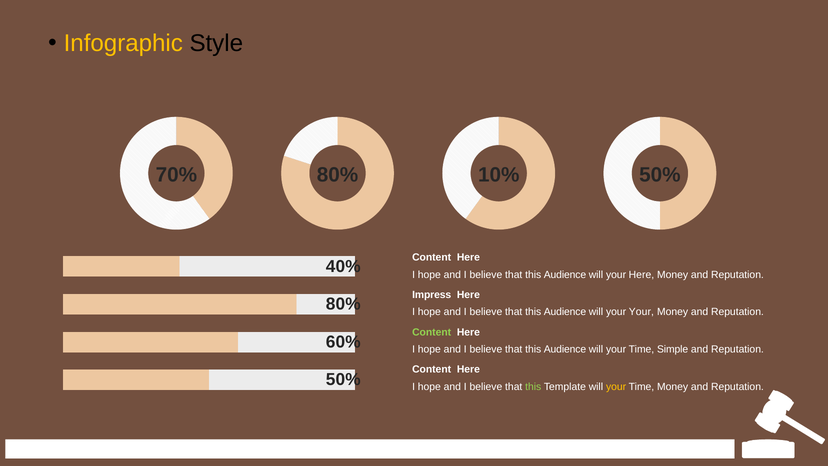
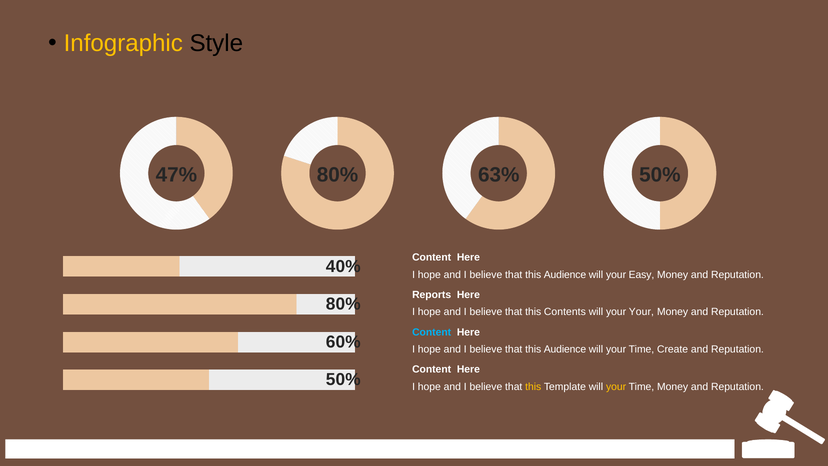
70%: 70% -> 47% (176, 175)
10%: 10% -> 63% (499, 175)
your Here: Here -> Easy (642, 274)
Impress: Impress -> Reports (432, 295)
Audience: Audience -> Contents (565, 312)
Content colour: light green -> light blue (432, 332)
Simple: Simple -> Create (673, 349)
this colour: light green -> yellow (533, 387)
